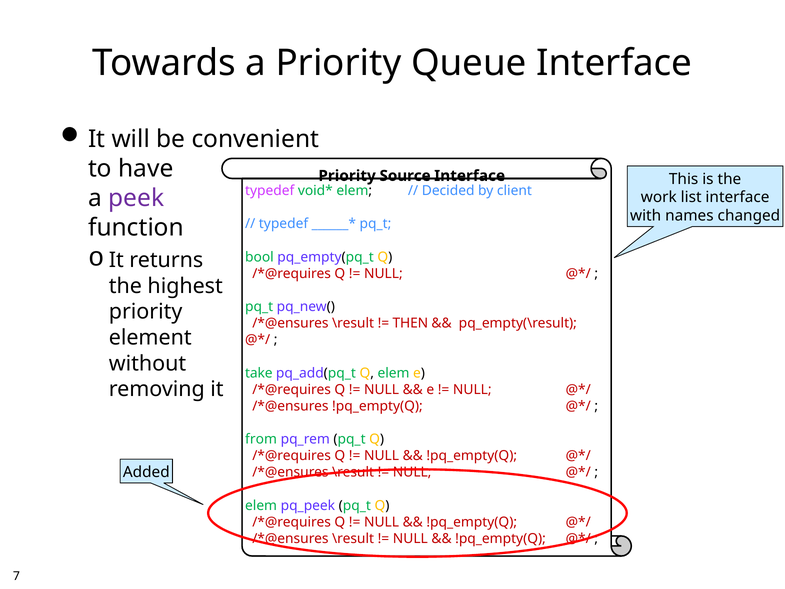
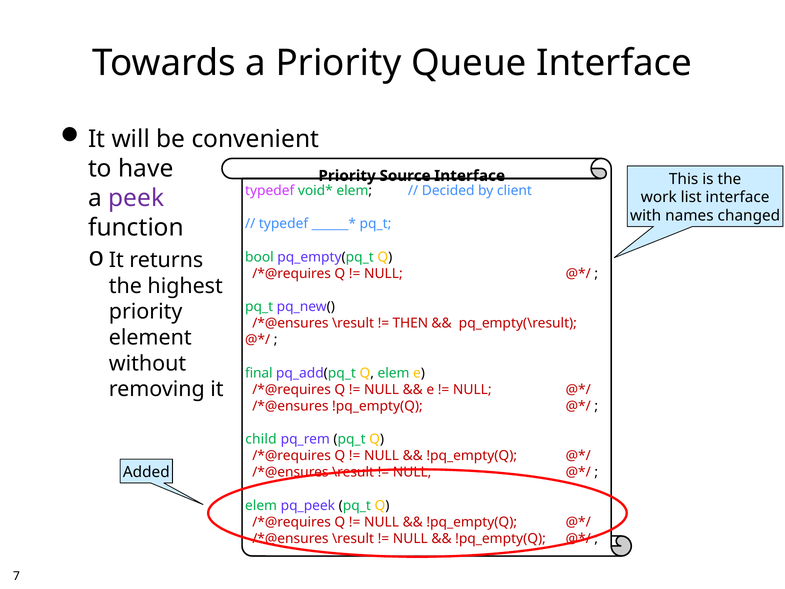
take: take -> final (259, 373)
from: from -> child (261, 439)
